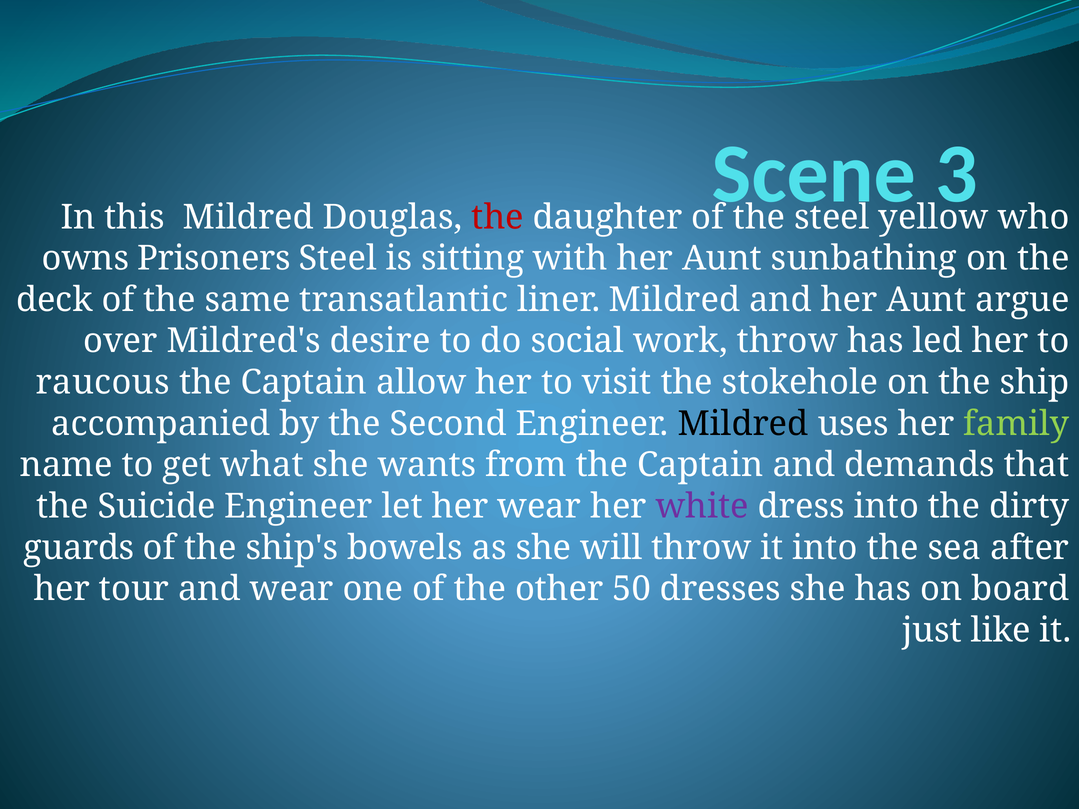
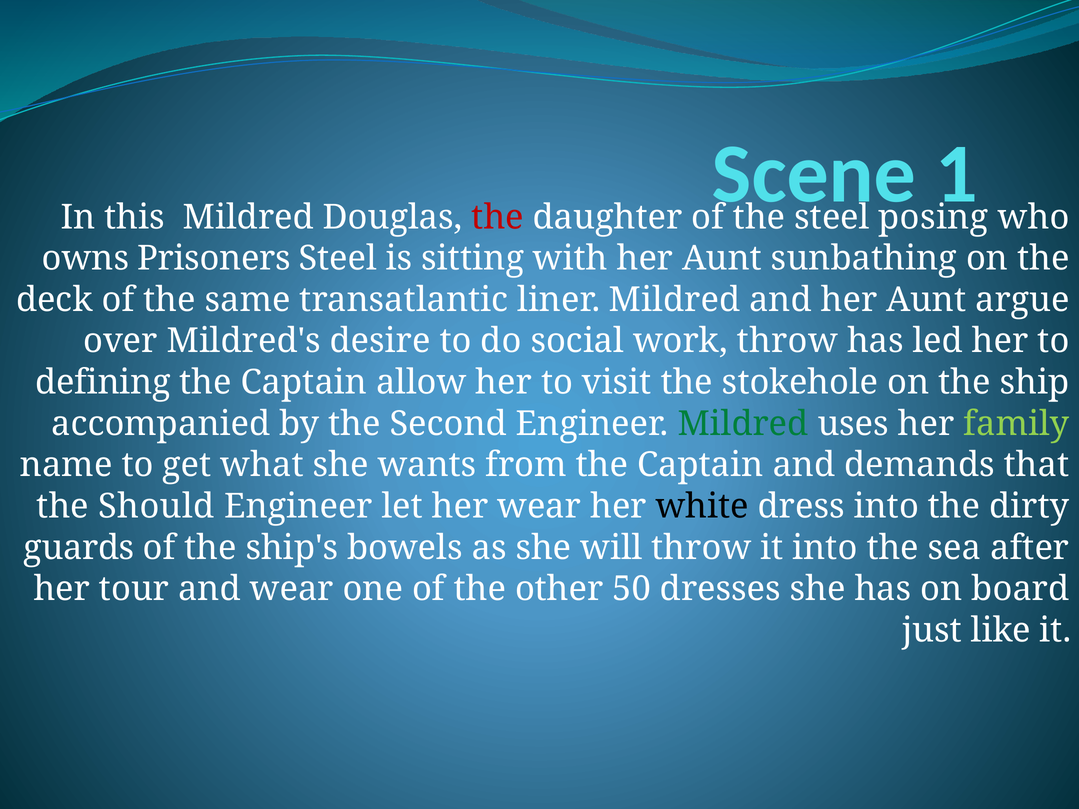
3: 3 -> 1 (956, 174)
yellow: yellow -> posing (933, 217)
raucous: raucous -> defining (103, 383)
Mildred colour: black -> green (743, 424)
Suicide: Suicide -> Should (156, 507)
white colour: purple -> black (702, 507)
